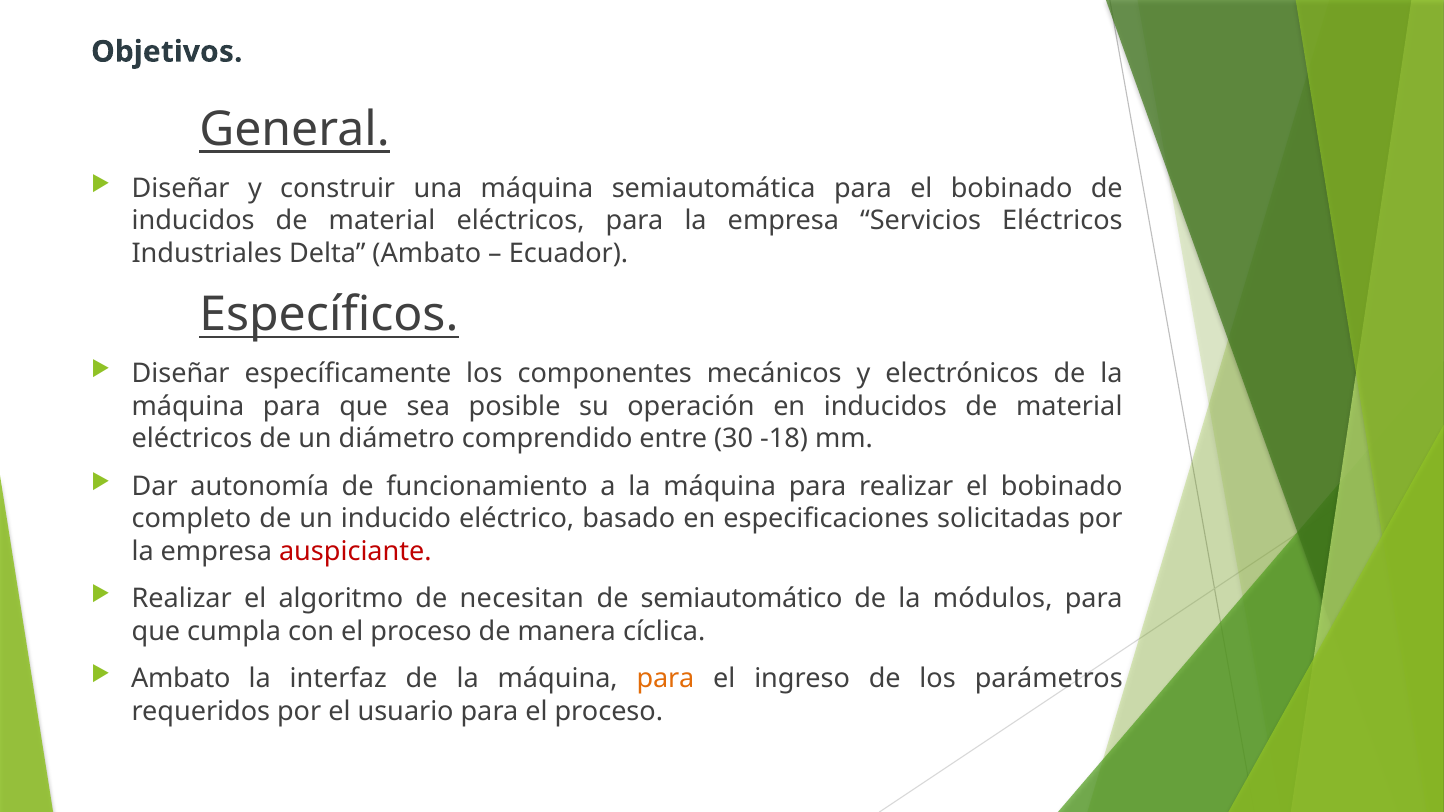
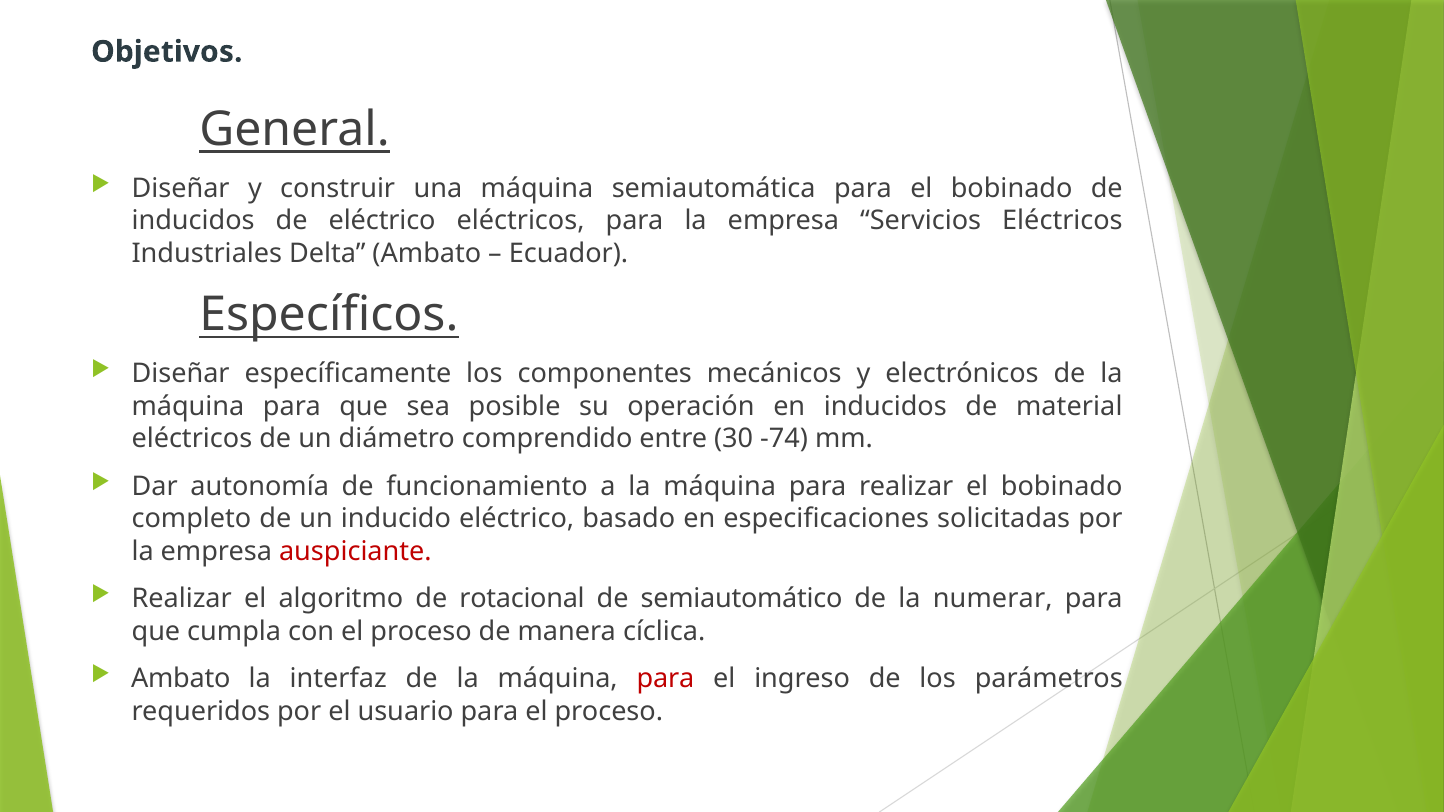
material: material -> eléctrico (382, 221)
-18: -18 -> -74 (784, 439)
necesitan: necesitan -> rotacional (522, 599)
módulos: módulos -> numerar (993, 599)
para colour: orange -> red (666, 679)
